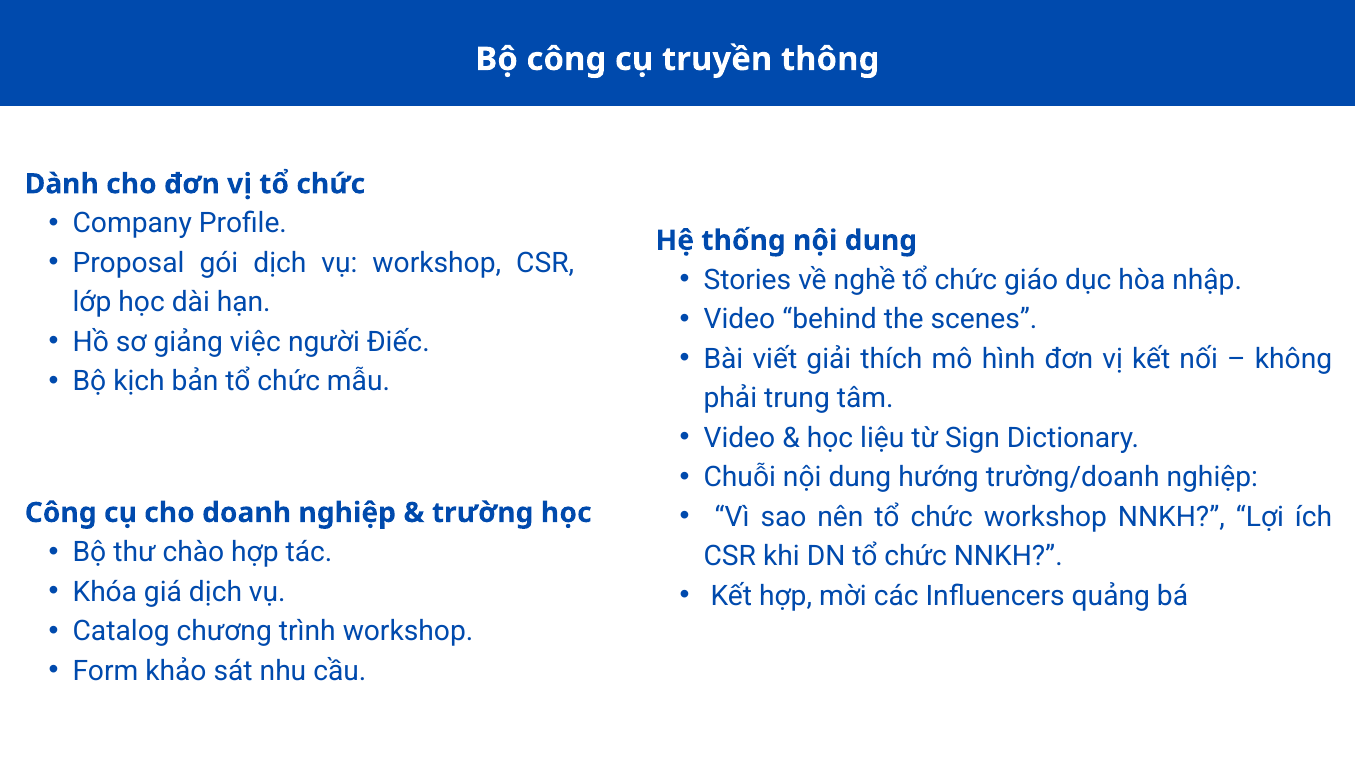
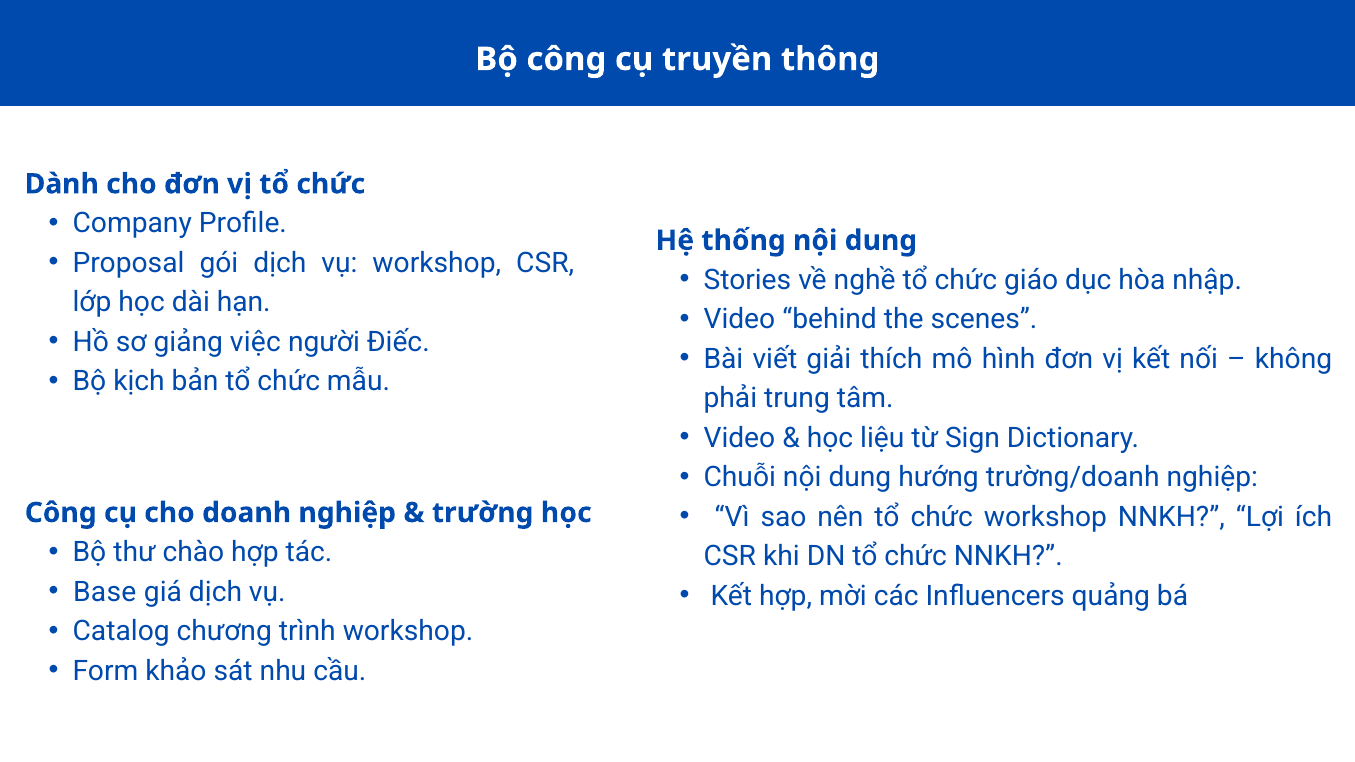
Khóa: Khóa -> Base (105, 592)
